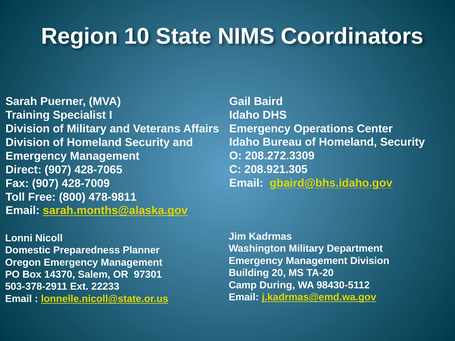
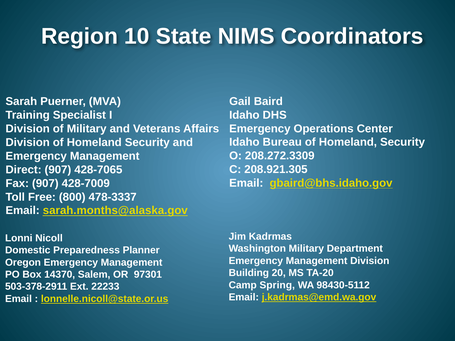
478-9811: 478-9811 -> 478-3337 (113, 197)
During: During -> Spring (277, 285)
